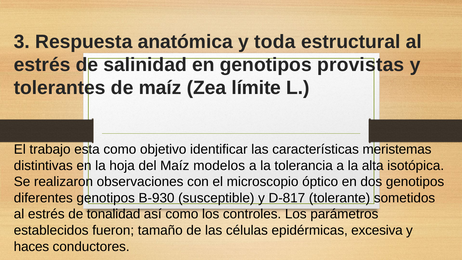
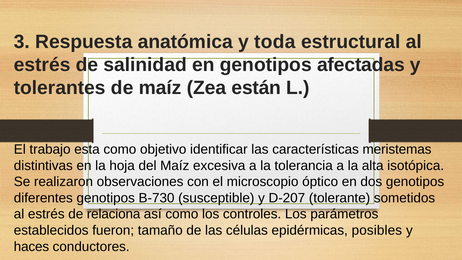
provistas: provistas -> afectadas (361, 65)
límite: límite -> están (256, 88)
modelos: modelos -> excesiva (219, 166)
B-930: B-930 -> B-730 (157, 198)
D-817: D-817 -> D-207 (287, 198)
tonalidad: tonalidad -> relaciona (114, 214)
excesiva: excesiva -> posibles (377, 230)
